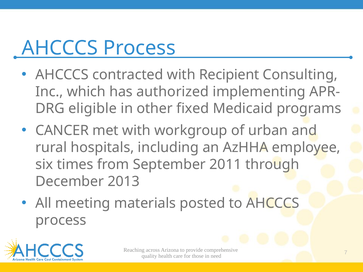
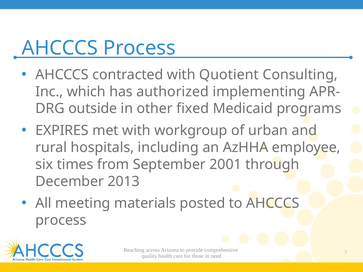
Recipient: Recipient -> Quotient (229, 75)
eligible: eligible -> outside (93, 109)
CANCER: CANCER -> EXPIRES (62, 131)
2011: 2011 -> 2001 (226, 165)
